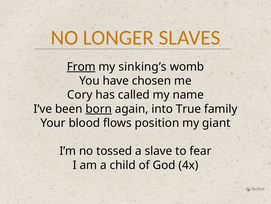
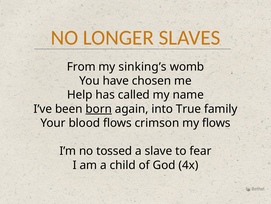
From underline: present -> none (81, 67)
Cory: Cory -> Help (80, 95)
position: position -> crimson (157, 123)
my giant: giant -> flows (216, 123)
